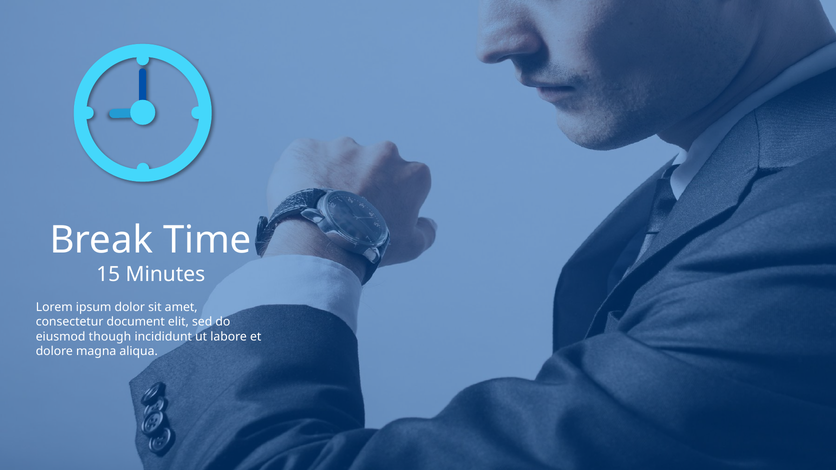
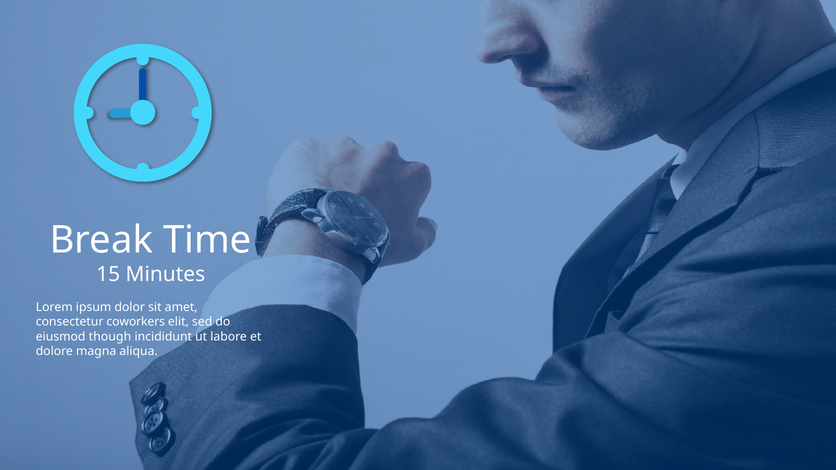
document: document -> coworkers (136, 322)
